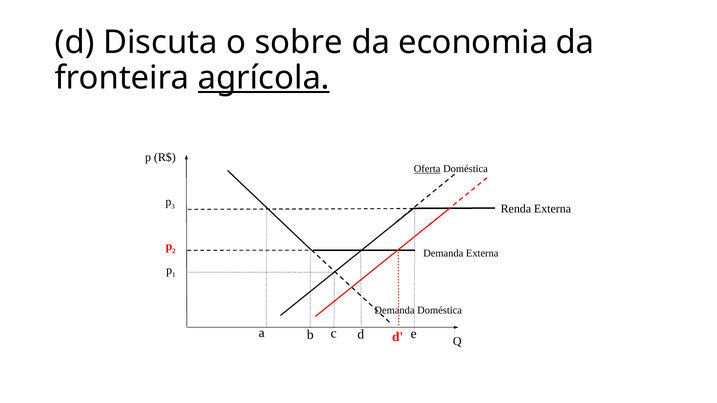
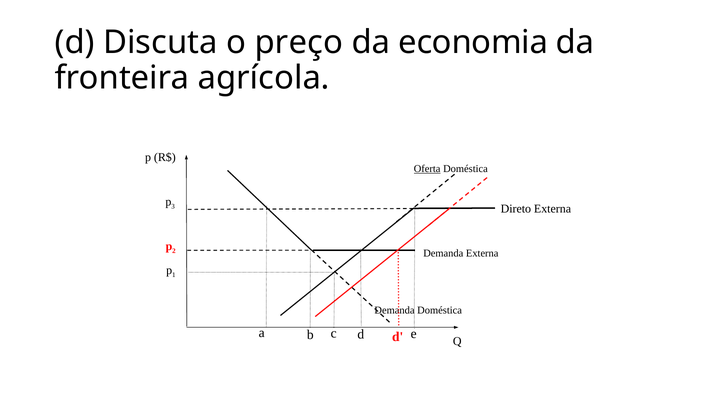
sobre: sobre -> preço (299, 42)
agrícola underline: present -> none (264, 78)
Renda: Renda -> Direto (516, 209)
